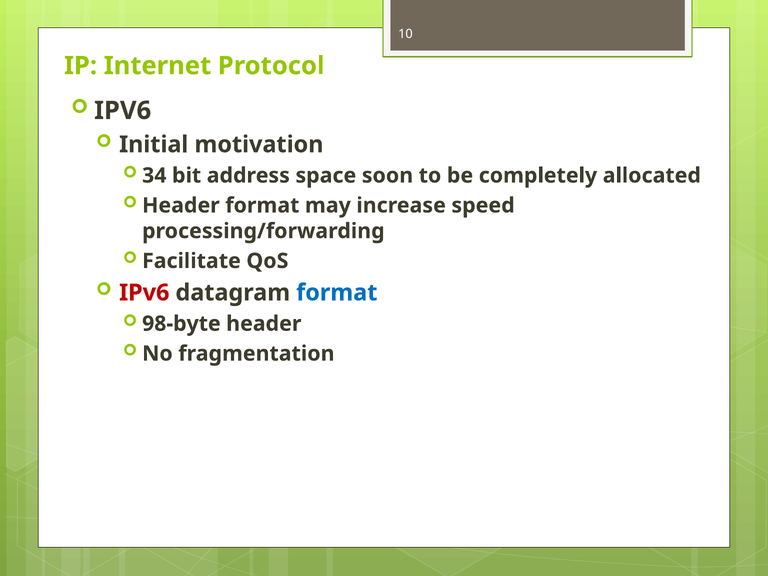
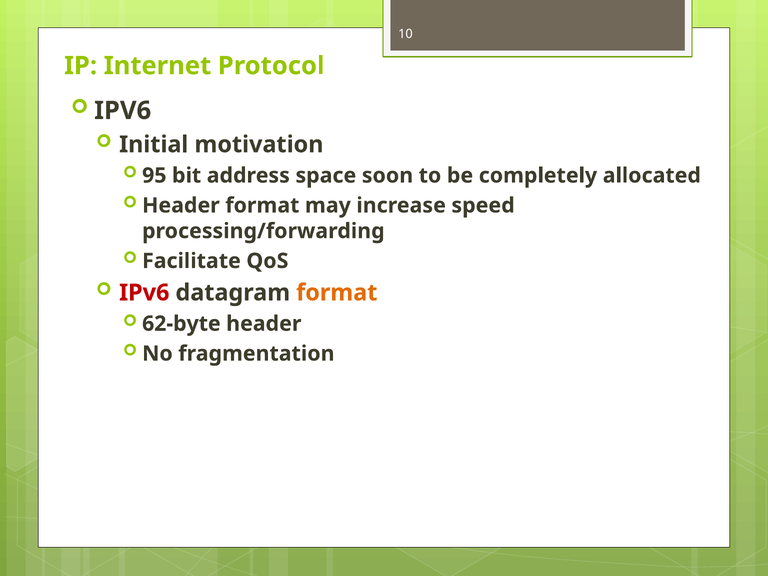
34: 34 -> 95 (154, 176)
format colour: blue -> orange (337, 293)
98-byte: 98-byte -> 62-byte (181, 324)
